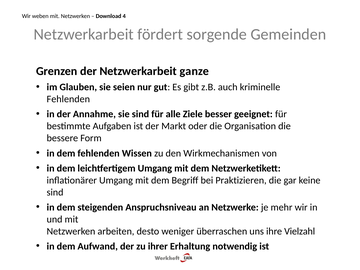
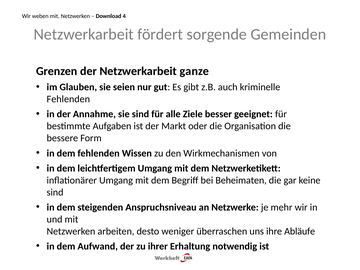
Praktizieren: Praktizieren -> Beheimaten (241, 180)
Vielzahl: Vielzahl -> Abläufe (300, 231)
